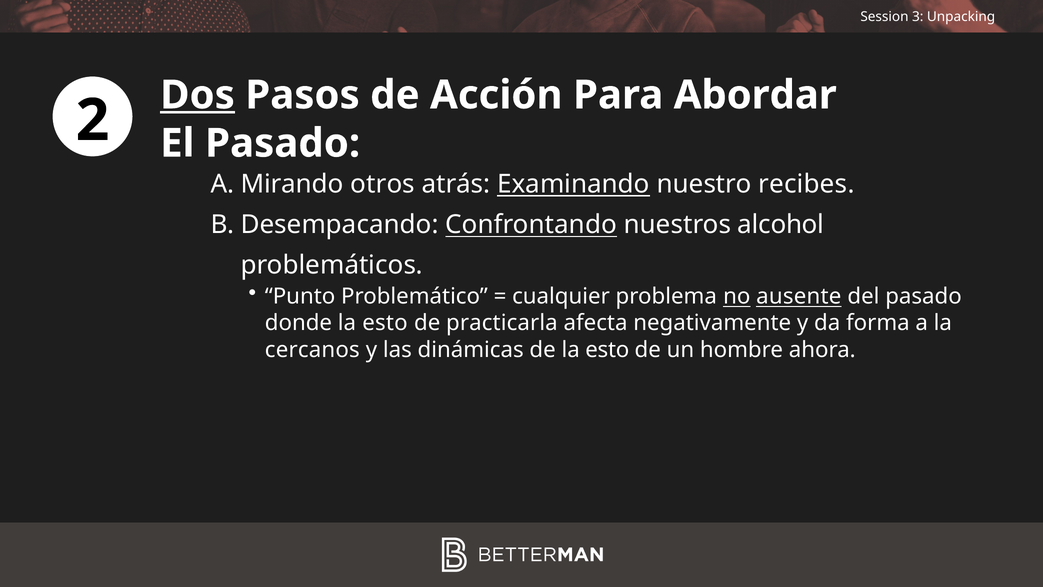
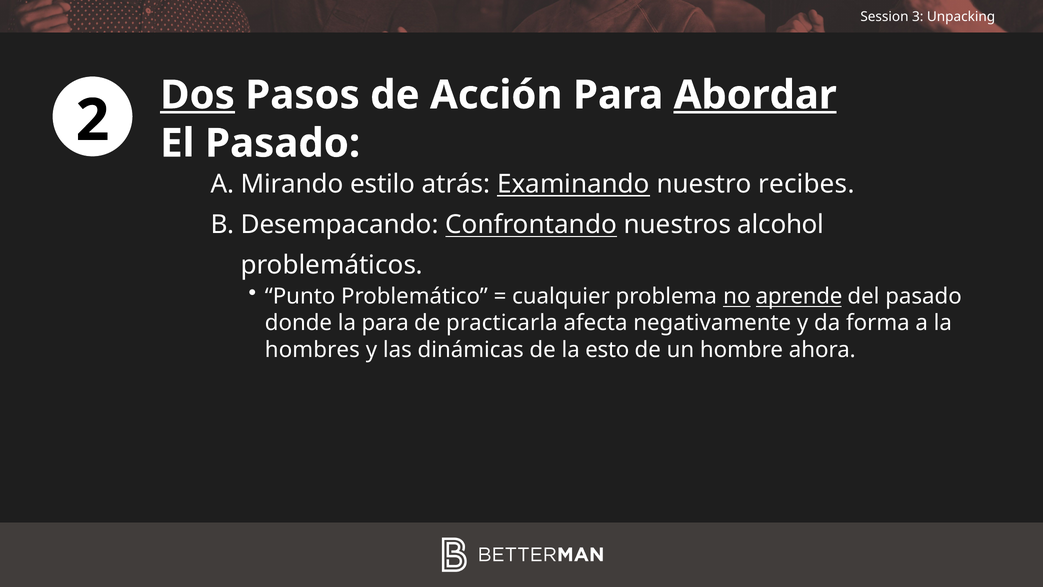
Abordar underline: none -> present (755, 95)
otros: otros -> estilo (383, 184)
ausente: ausente -> aprende (799, 296)
donde la esto: esto -> para (385, 323)
cercanos: cercanos -> hombres (312, 350)
